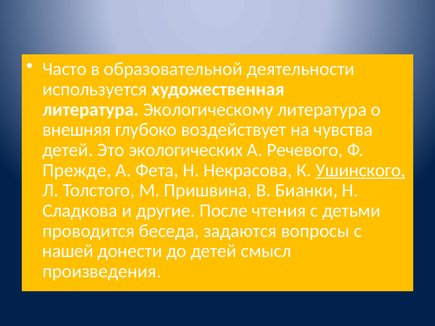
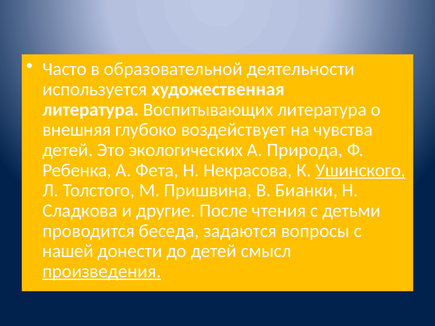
Экологическому: Экологическому -> Воспитывающих (208, 110)
Речевого: Речевого -> Природа (305, 150)
Прежде: Прежде -> Ребенка (77, 170)
произведения underline: none -> present (102, 272)
